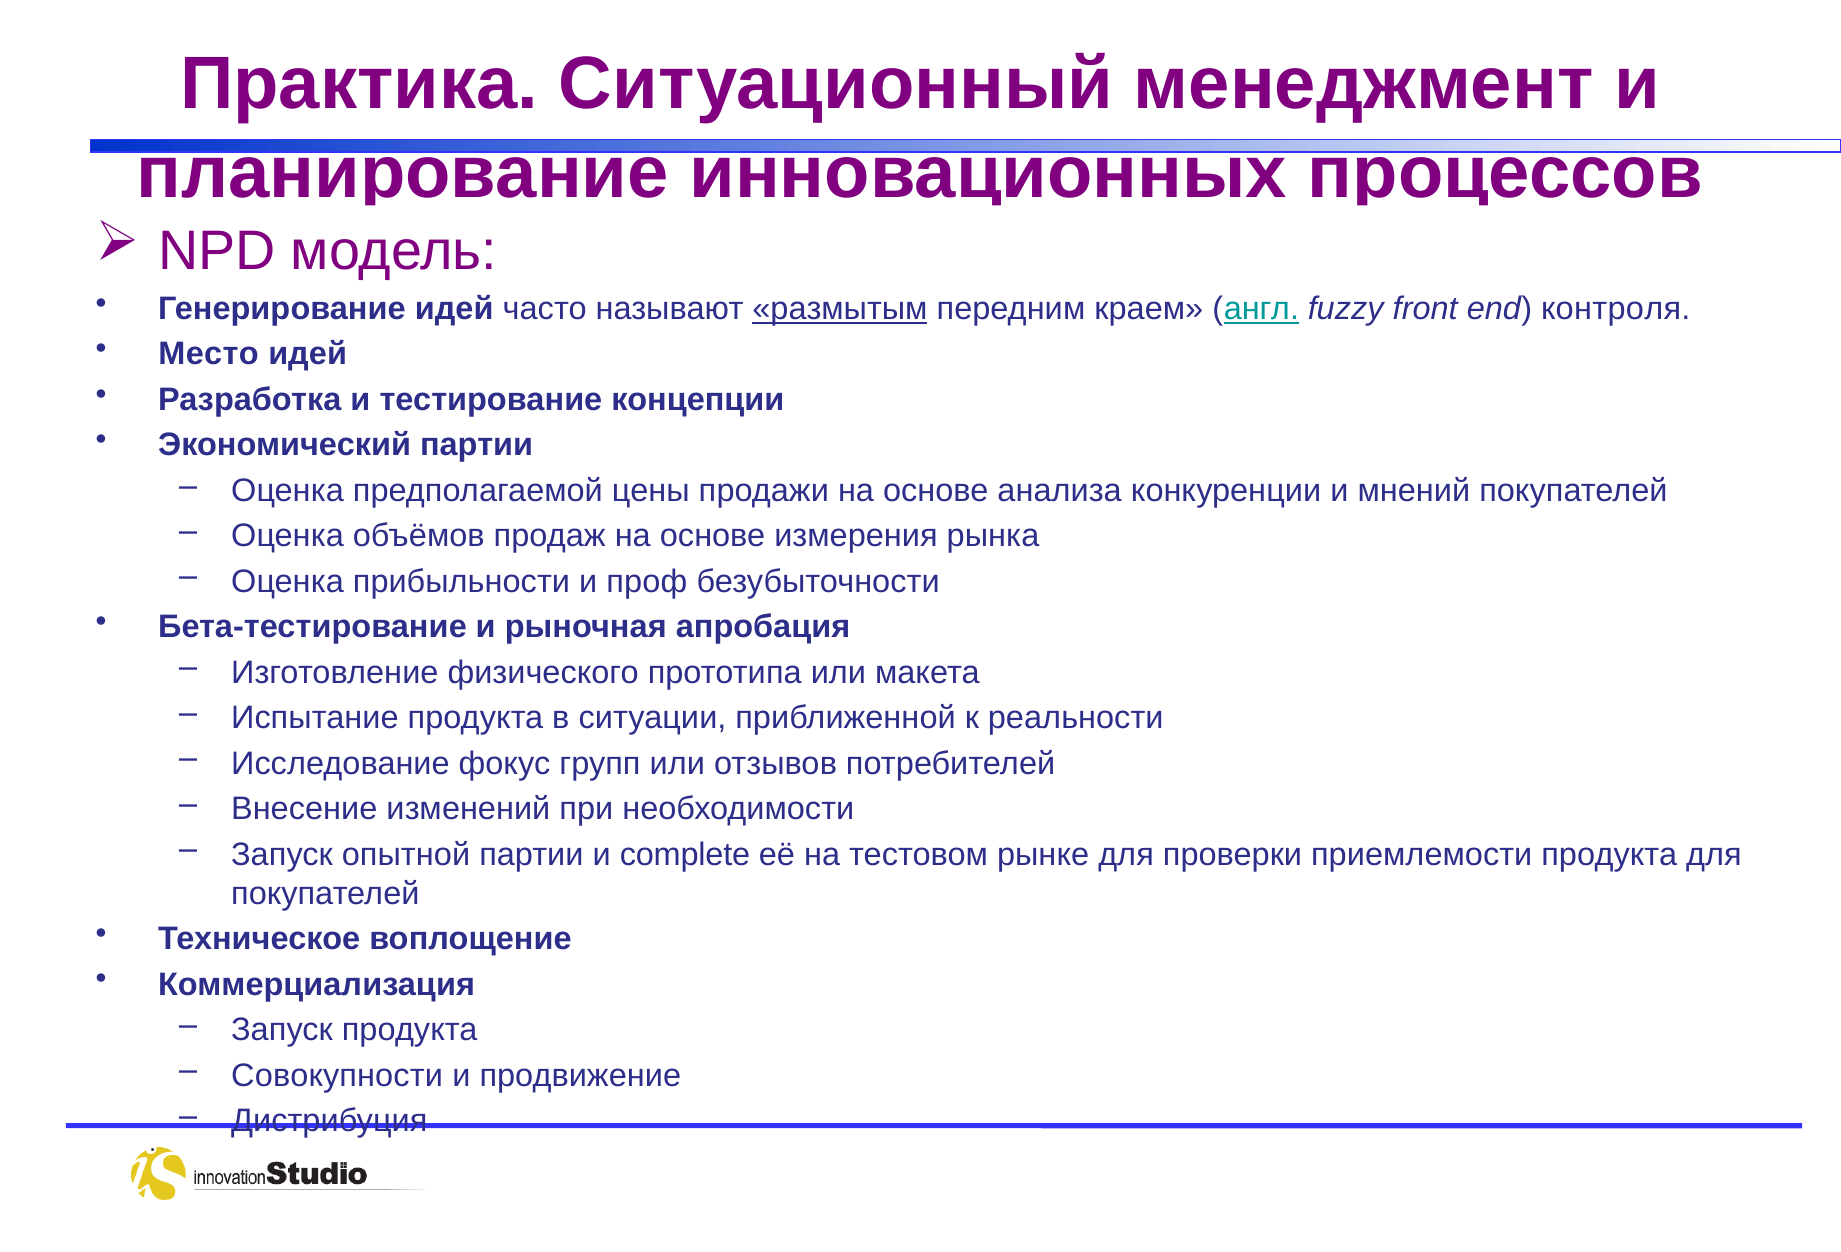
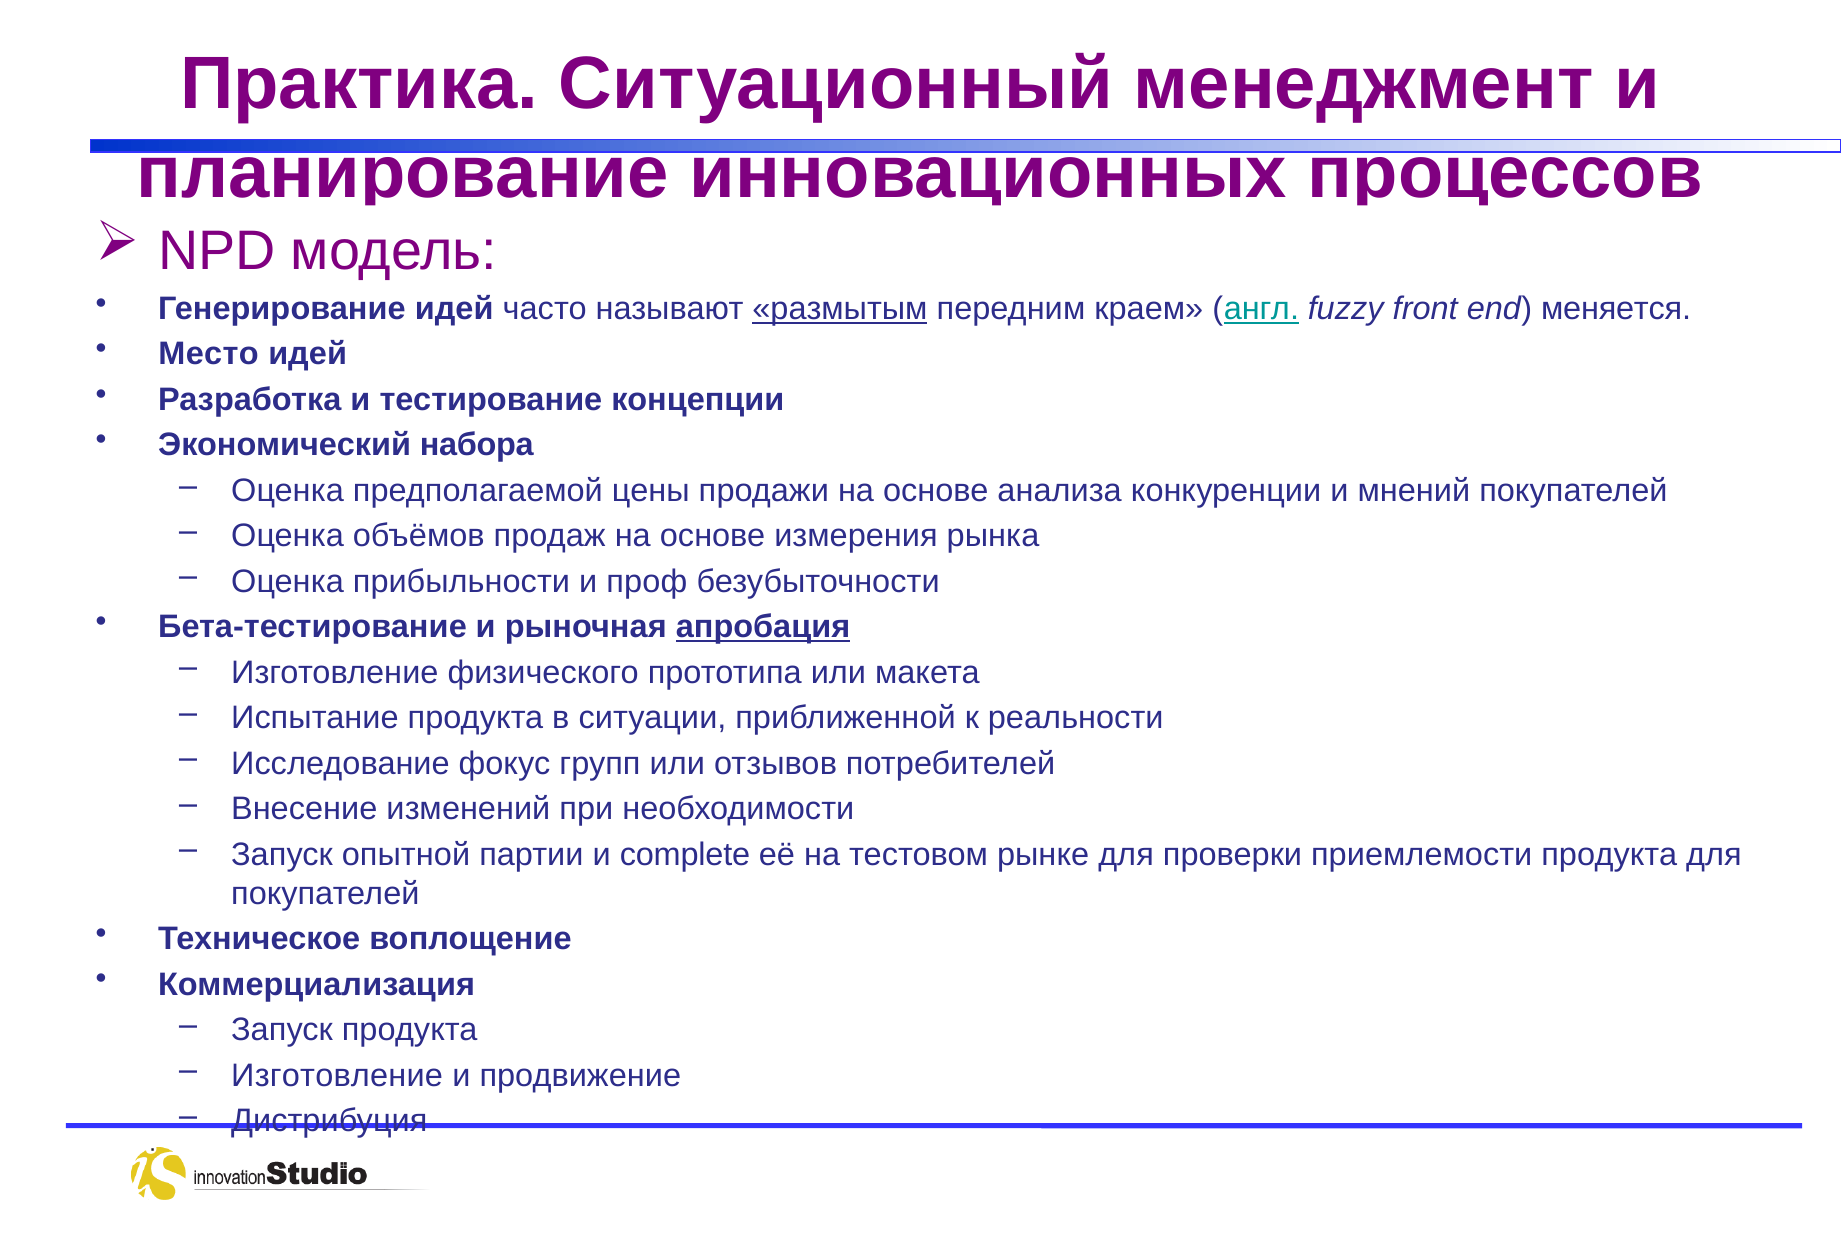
контроля: контроля -> меняется (1616, 309)
Экономический партии: партии -> набора (477, 445)
апробация underline: none -> present (763, 627)
Совокупности: Совокупности -> Изготовление (337, 1076)
